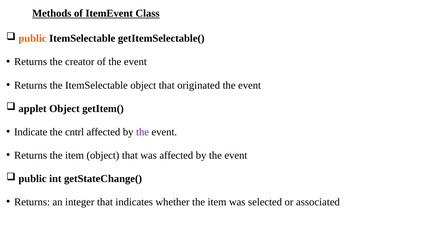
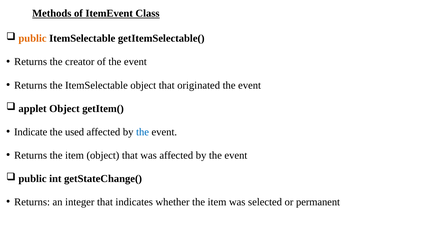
cntrl: cntrl -> used (75, 132)
the colour: purple -> blue (143, 132)
associated: associated -> permanent (318, 202)
